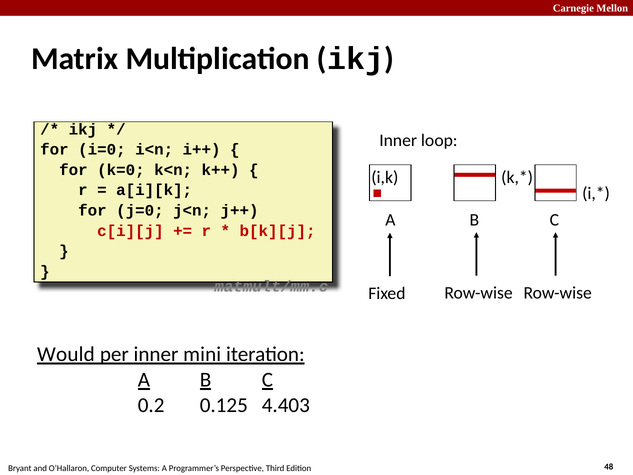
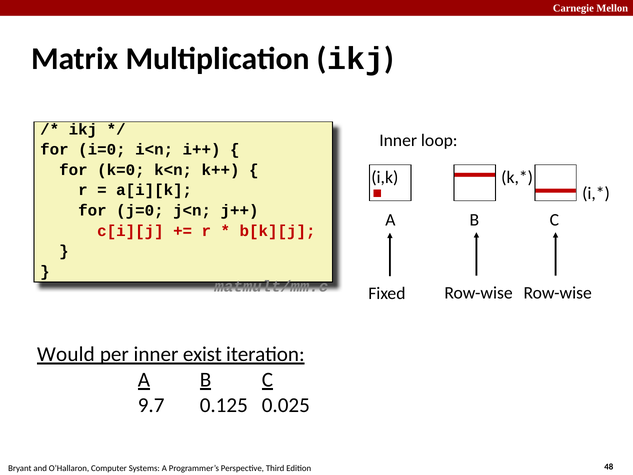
mini: mini -> exist (202, 354)
0.2: 0.2 -> 9.7 (151, 405)
4.403: 4.403 -> 0.025 (286, 405)
